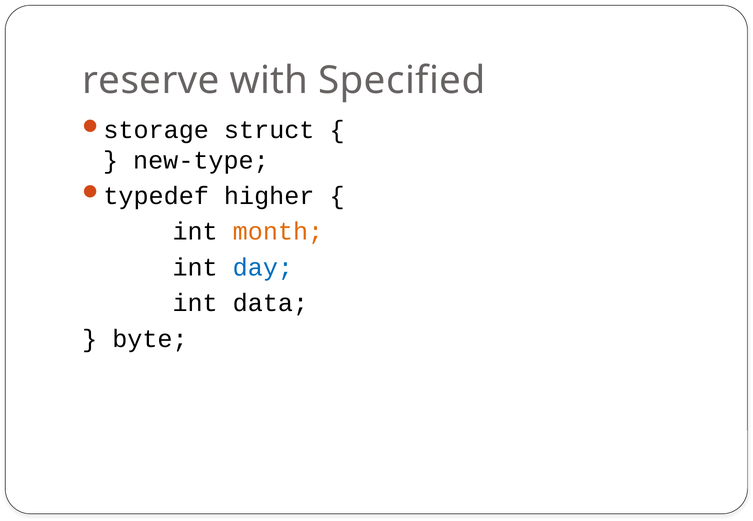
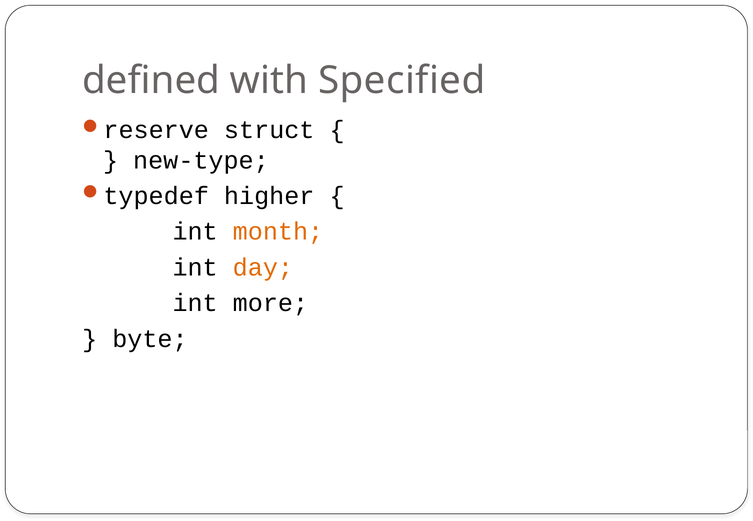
reserve: reserve -> defined (151, 80)
storage: storage -> reserve (156, 130)
day colour: blue -> orange (263, 268)
data: data -> more (270, 303)
